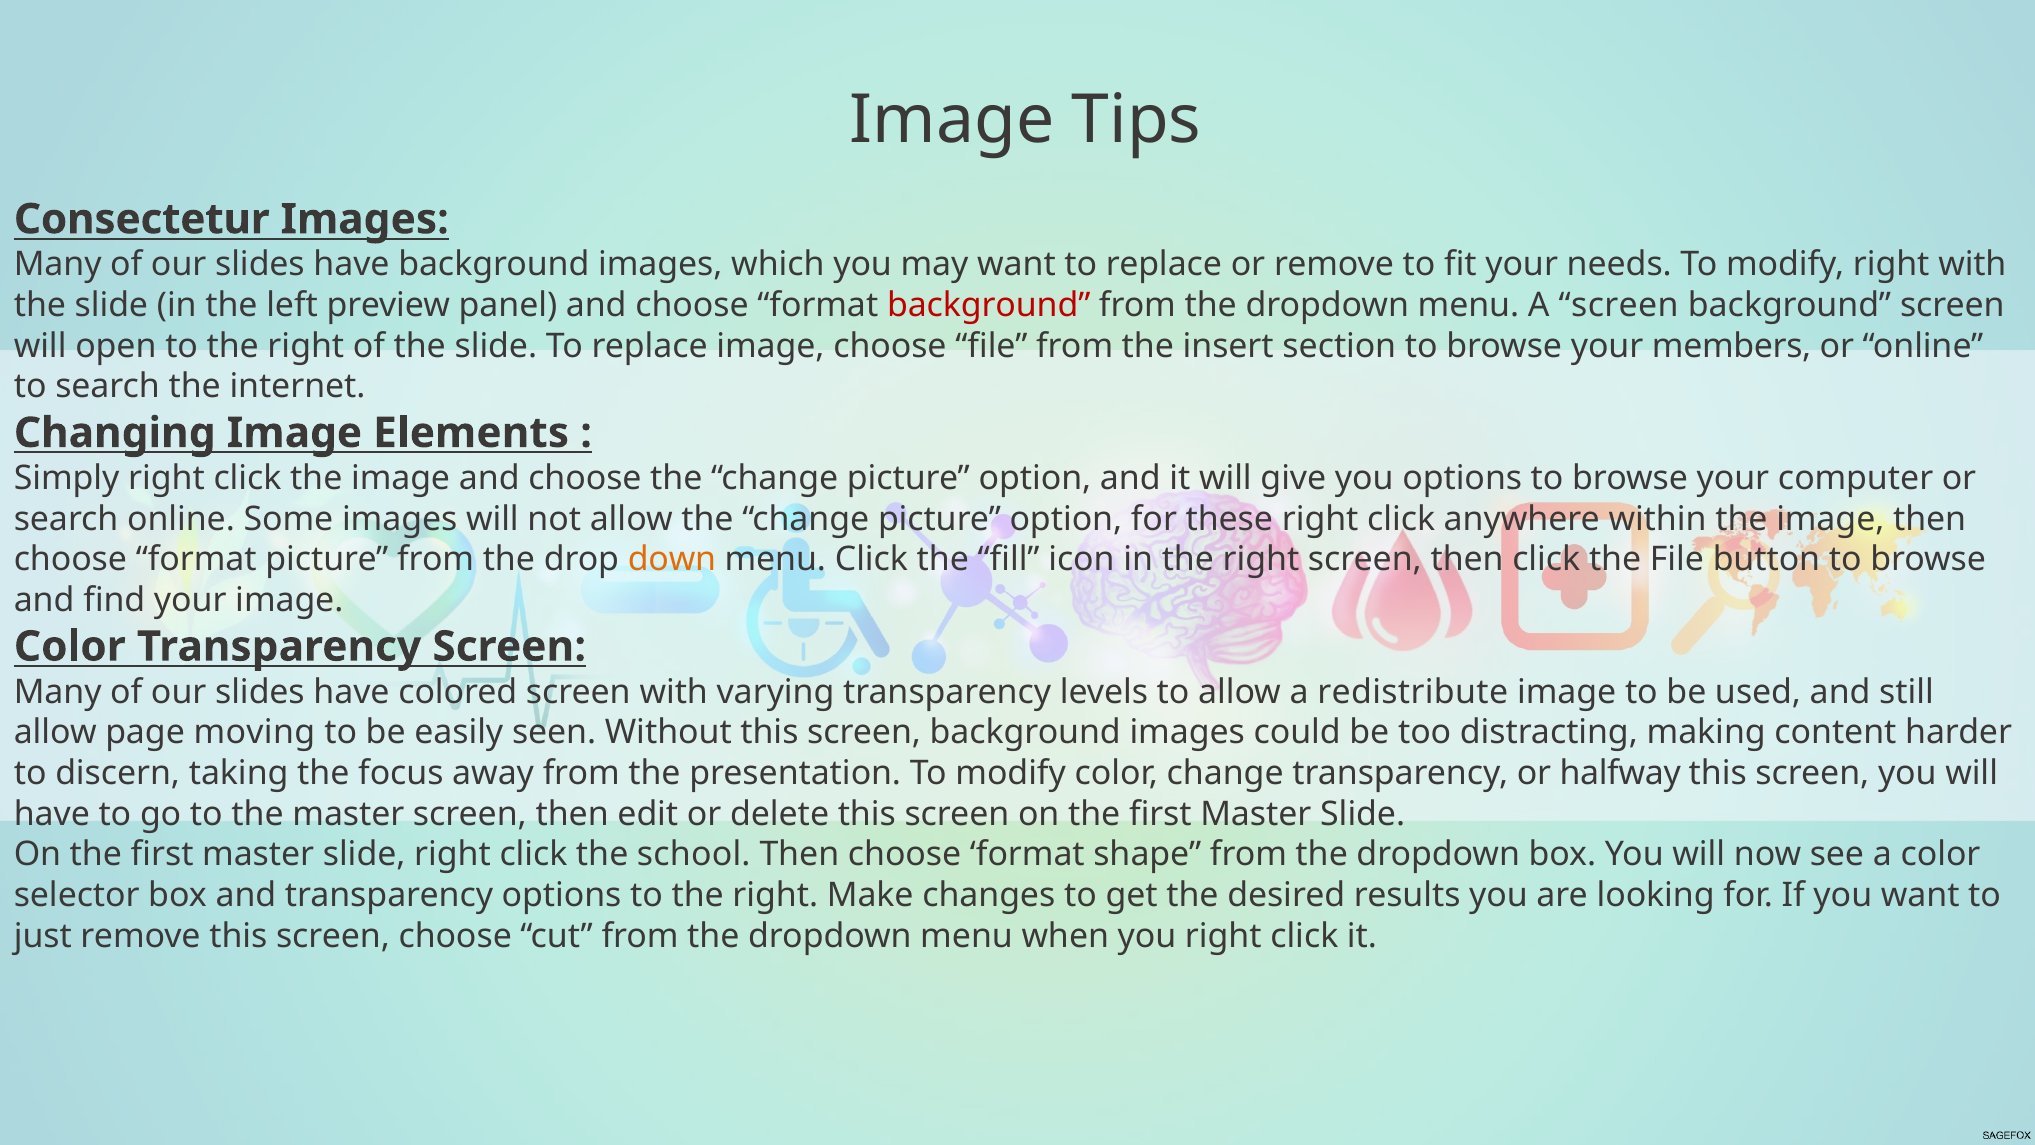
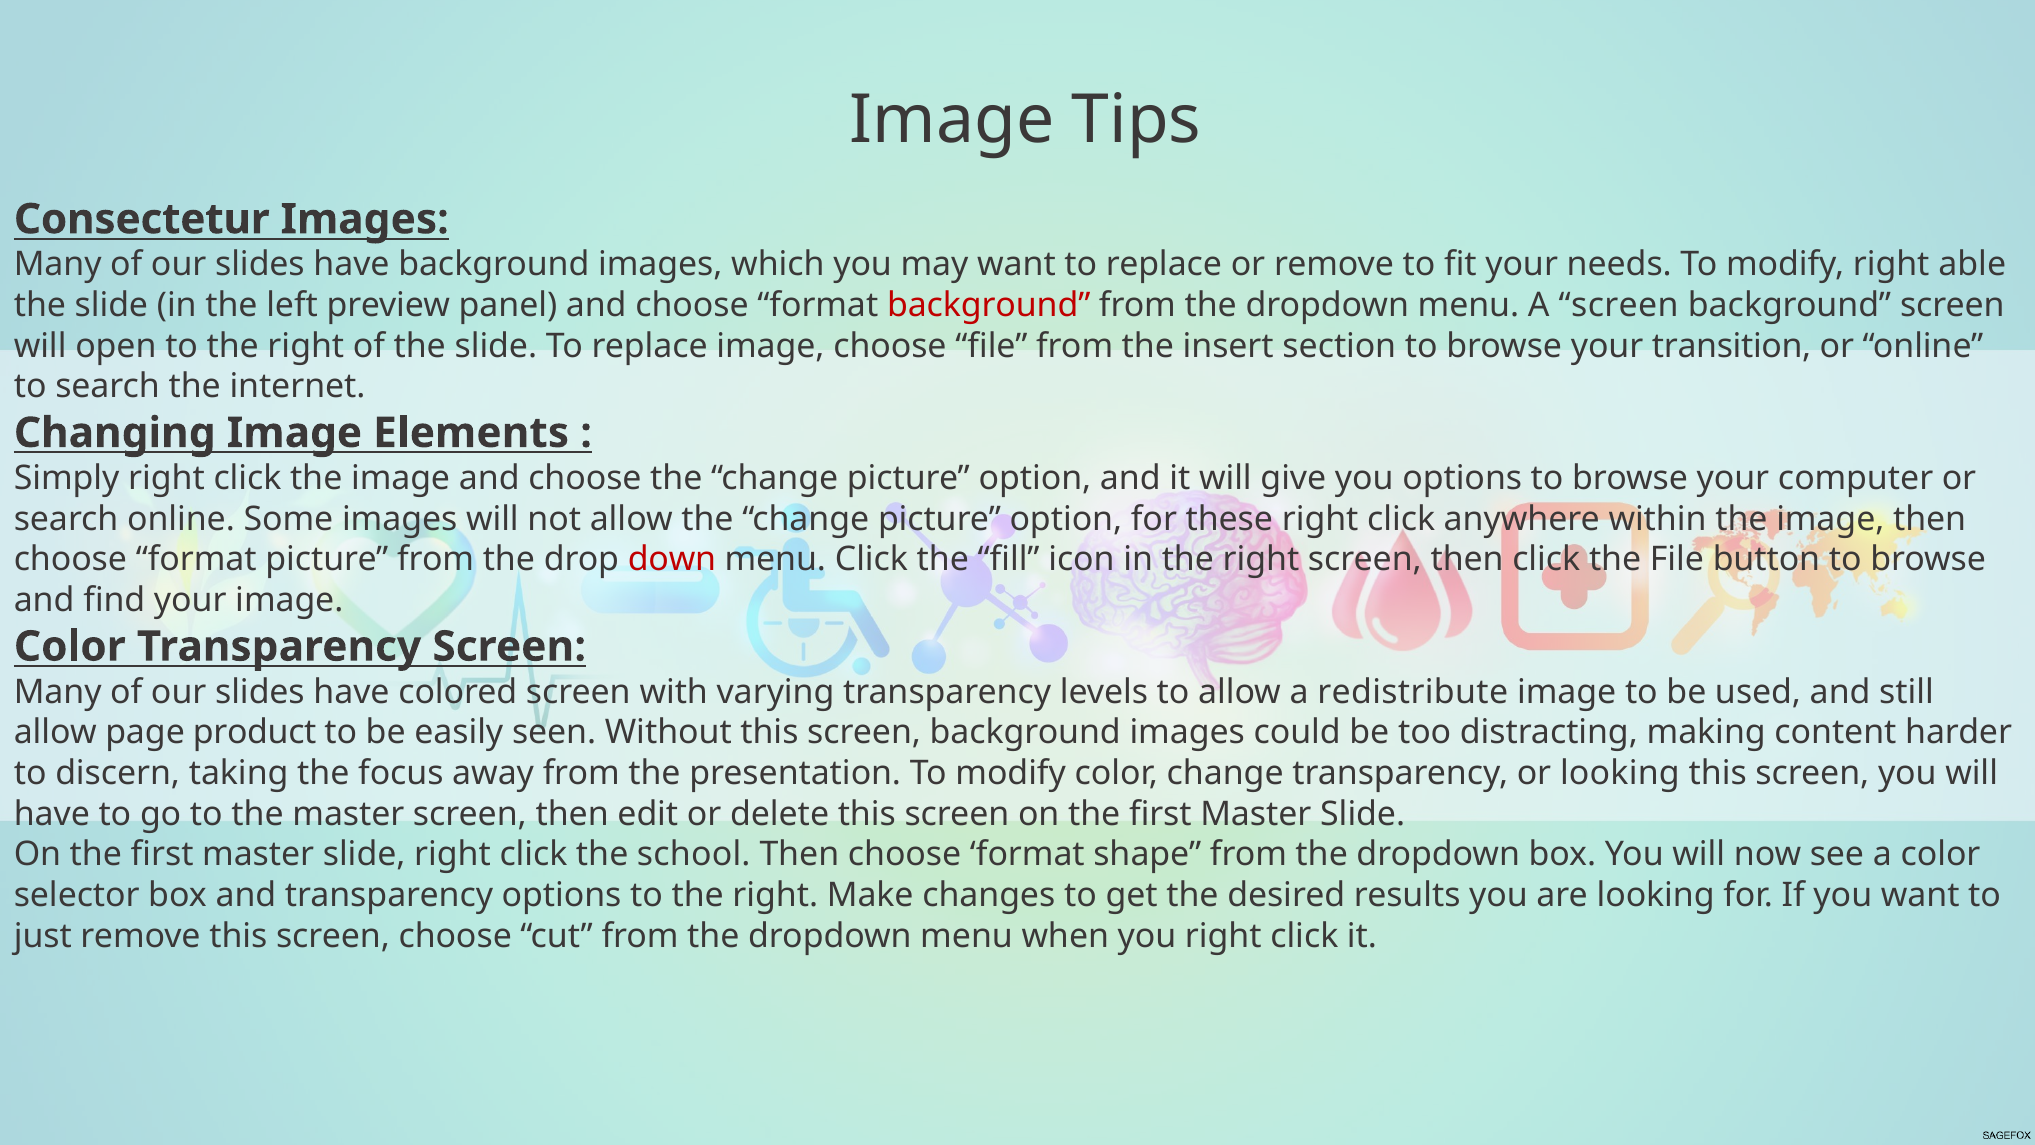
right with: with -> able (1972, 264)
members: members -> transition (1732, 346)
down colour: orange -> red (672, 559)
moving: moving -> product (255, 732)
or halfway: halfway -> looking (1620, 773)
